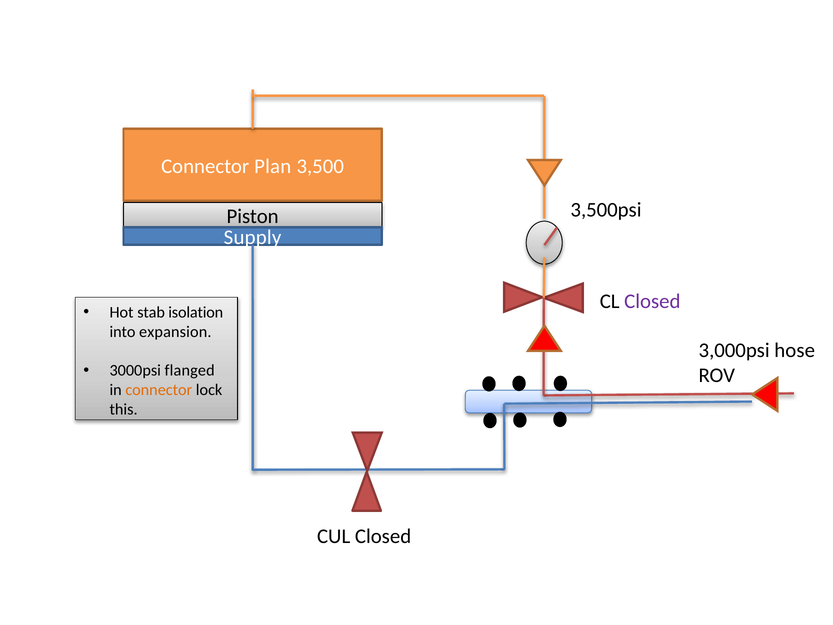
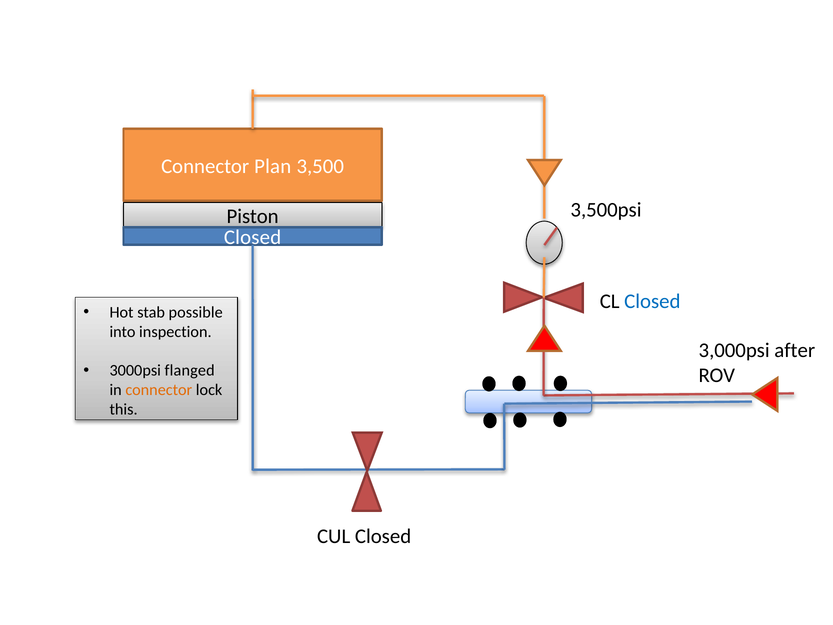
Supply: Supply -> Closed (253, 237)
Closed colour: purple -> blue (652, 301)
isolation: isolation -> possible (196, 312)
into expansion: expansion -> inspection (175, 332)
hose: hose -> after (795, 350)
